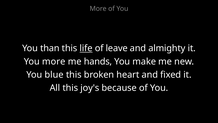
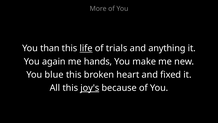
leave: leave -> trials (117, 48)
almighty: almighty -> anything (167, 48)
more: more -> again (54, 61)
joy's underline: none -> present (90, 88)
